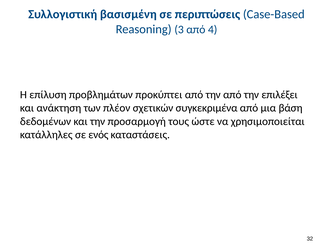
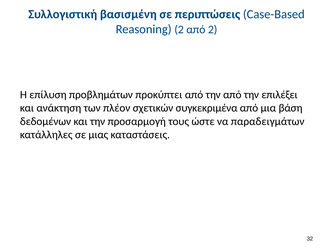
Reasoning 3: 3 -> 2 (179, 30)
από 4: 4 -> 2 (213, 30)
χρησιμοποιείται: χρησιμοποιείται -> παραδειγμάτων (268, 121)
ενός: ενός -> μιας (98, 135)
